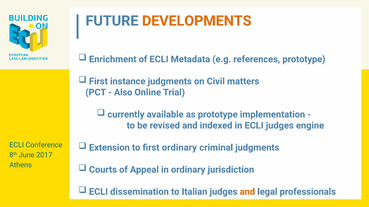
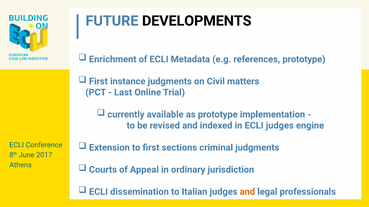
DEVELOPMENTS colour: orange -> black (197, 21)
Also: Also -> Last (123, 93)
first ordinary: ordinary -> sections (179, 148)
